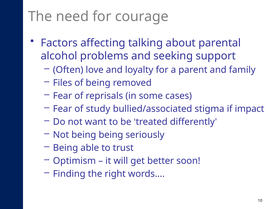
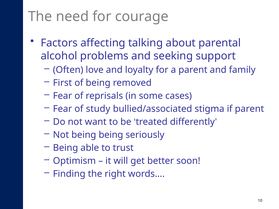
Files: Files -> First (62, 83)
if impact: impact -> parent (249, 109)
